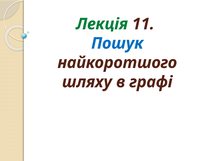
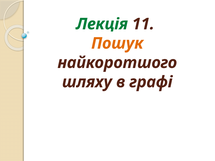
Пошук colour: blue -> orange (117, 43)
